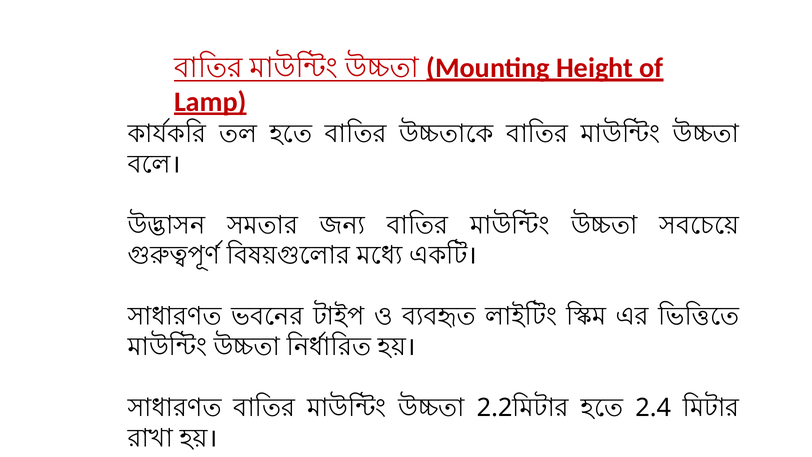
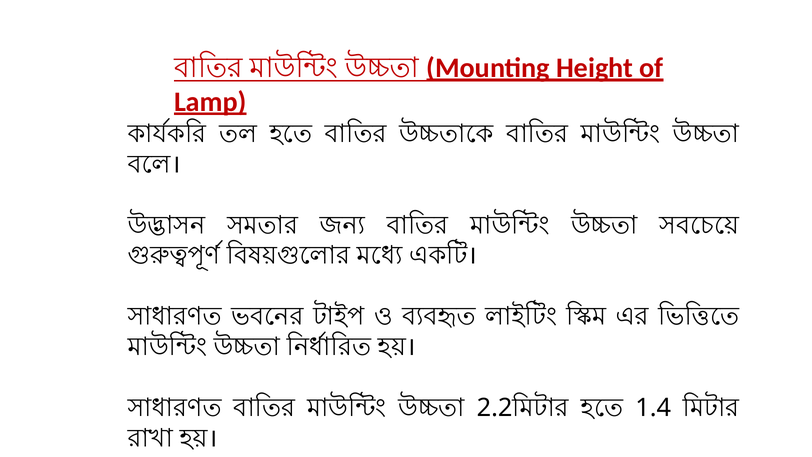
2.4: 2.4 -> 1.4 (653, 408)
